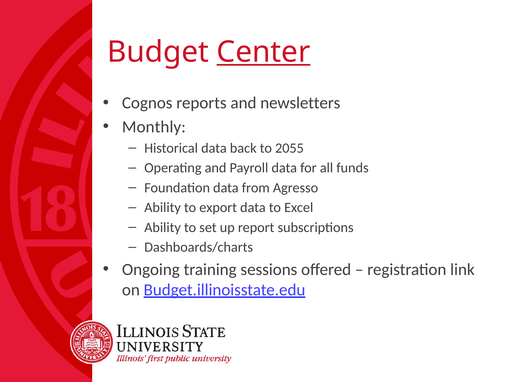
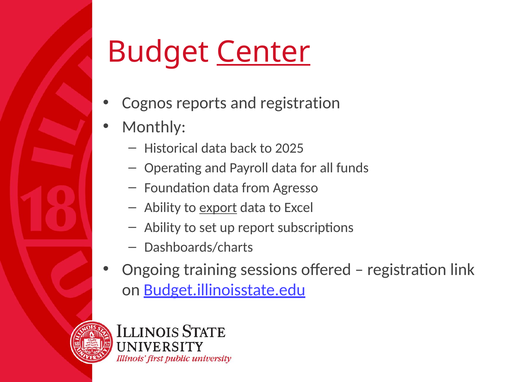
and newsletters: newsletters -> registration (300, 103)
2055: 2055 -> 2025 (289, 148)
export underline: none -> present (218, 208)
